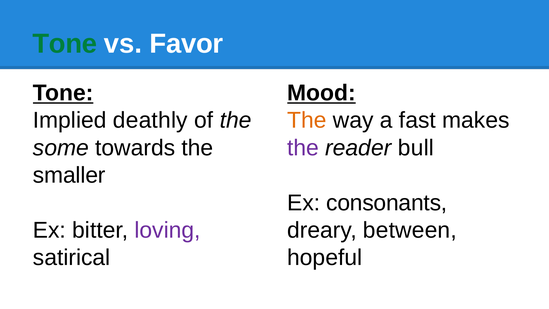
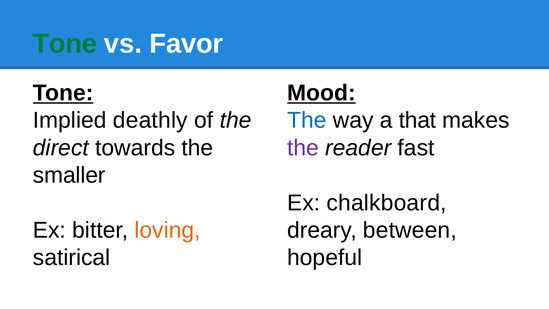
The colour: orange -> blue (307, 120)
fast: fast -> that (418, 120)
some: some -> direct (61, 148)
bull: bull -> fast (416, 148)
consonants: consonants -> chalkboard (387, 203)
loving colour: purple -> orange (167, 230)
